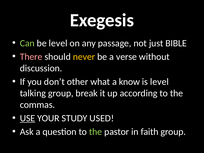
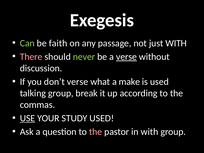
be level: level -> faith (58, 43)
just BIBLE: BIBLE -> WITH (176, 43)
never colour: yellow -> light green (84, 57)
verse underline: none -> present (126, 57)
don’t other: other -> verse (78, 82)
know: know -> make (129, 82)
is level: level -> used (159, 82)
the colour: light green -> pink (96, 132)
in faith: faith -> with (150, 132)
